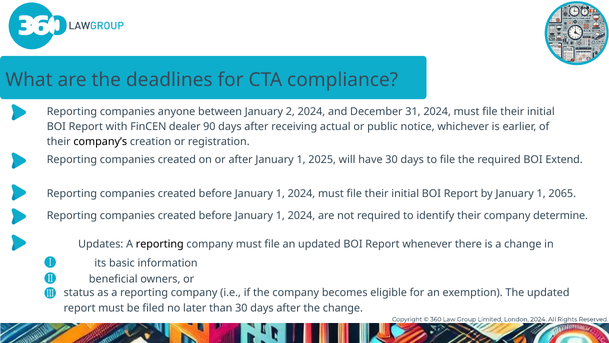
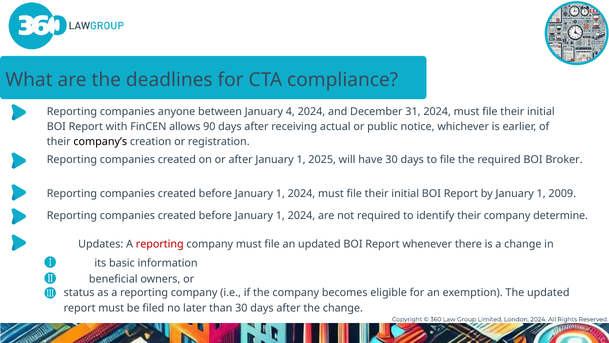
2: 2 -> 4 (290, 111)
dealer: dealer -> allows (185, 126)
Extend: Extend -> Broker (564, 160)
2065: 2065 -> 2009 (562, 194)
reporting colour: black -> red (160, 244)
